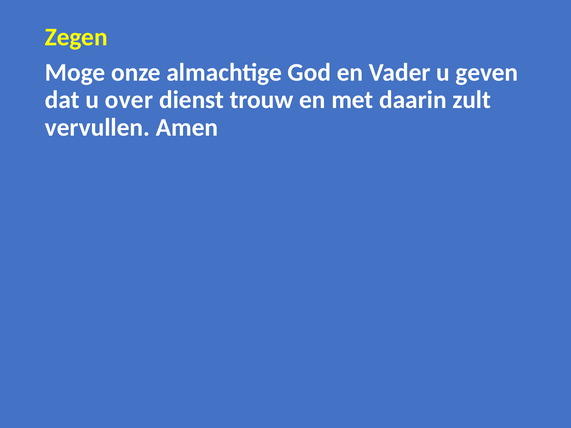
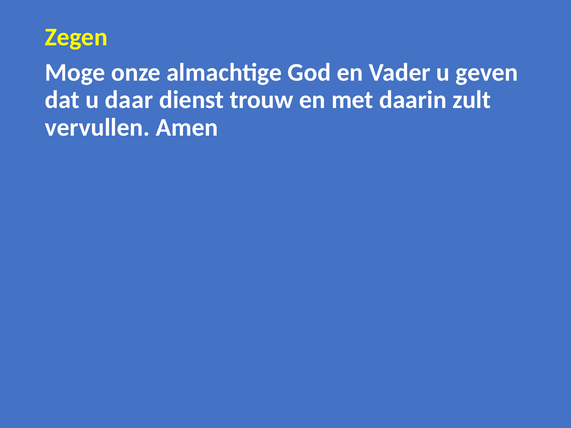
over: over -> daar (129, 100)
